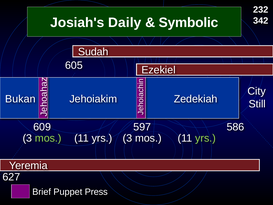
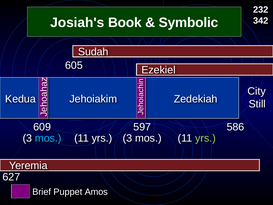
Daily: Daily -> Book (125, 23)
Bukan: Bukan -> Kedua (20, 99)
mos colour: light green -> light blue (48, 138)
Press: Press -> Amos (96, 192)
